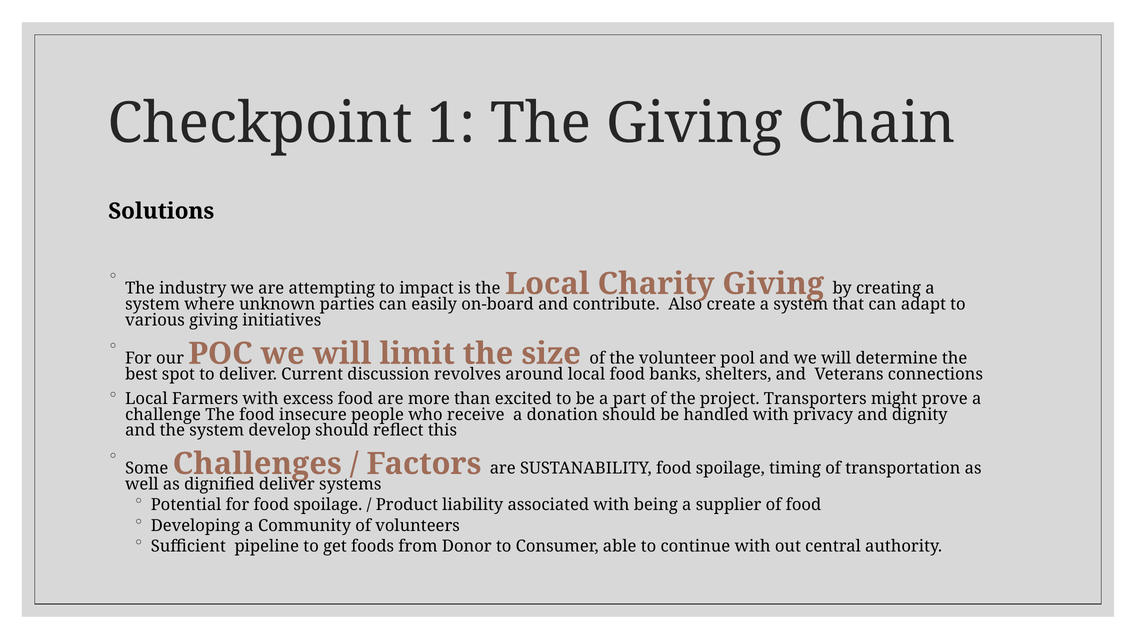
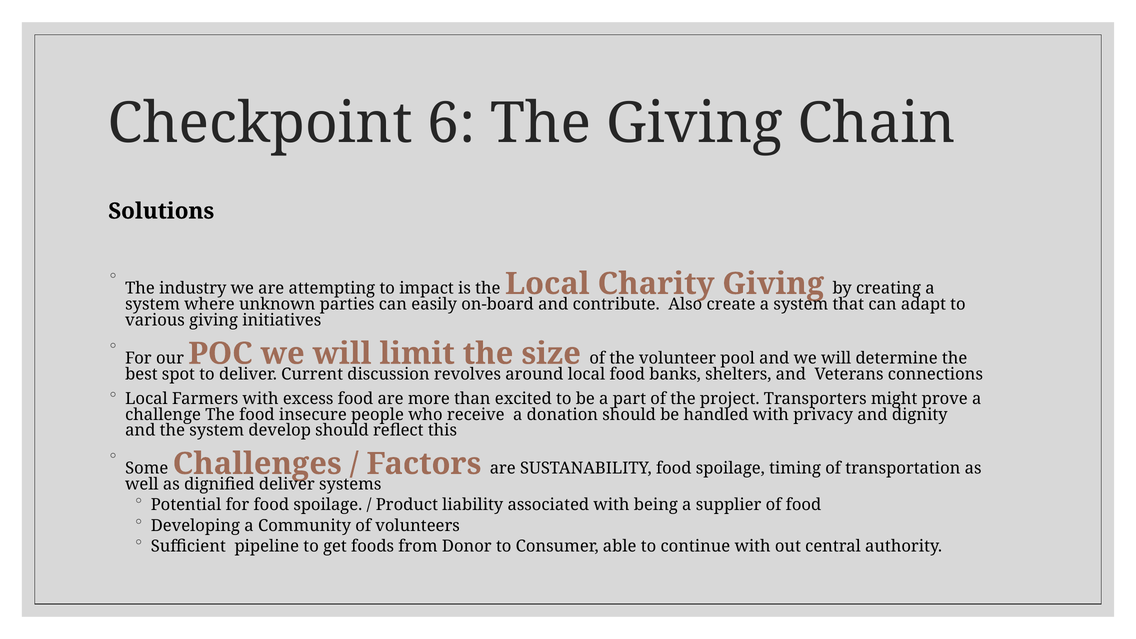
1: 1 -> 6 (451, 123)
